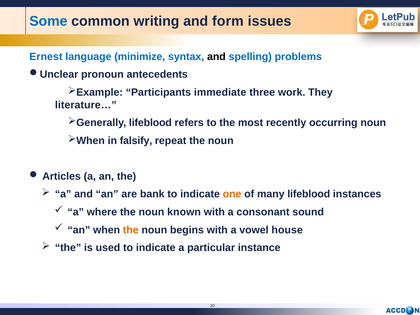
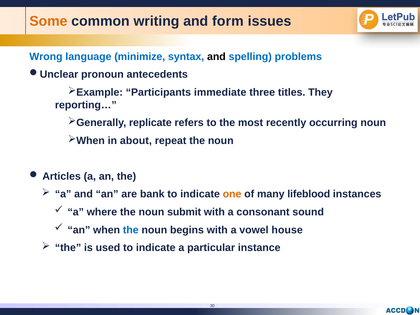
Some colour: blue -> orange (48, 21)
Ernest: Ernest -> Wrong (46, 57)
work: work -> titles (292, 92)
literature…: literature… -> reporting… (86, 105)
lifeblood: lifeblood -> replicate (150, 123)
falsify: falsify -> about (136, 141)
known: known -> submit (184, 212)
the colour: orange -> blue (131, 230)
